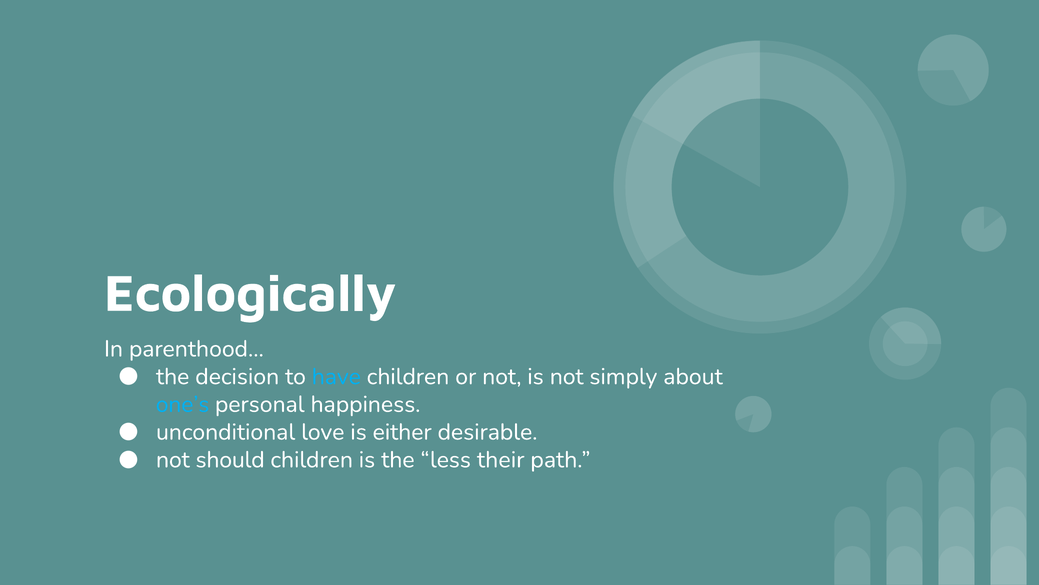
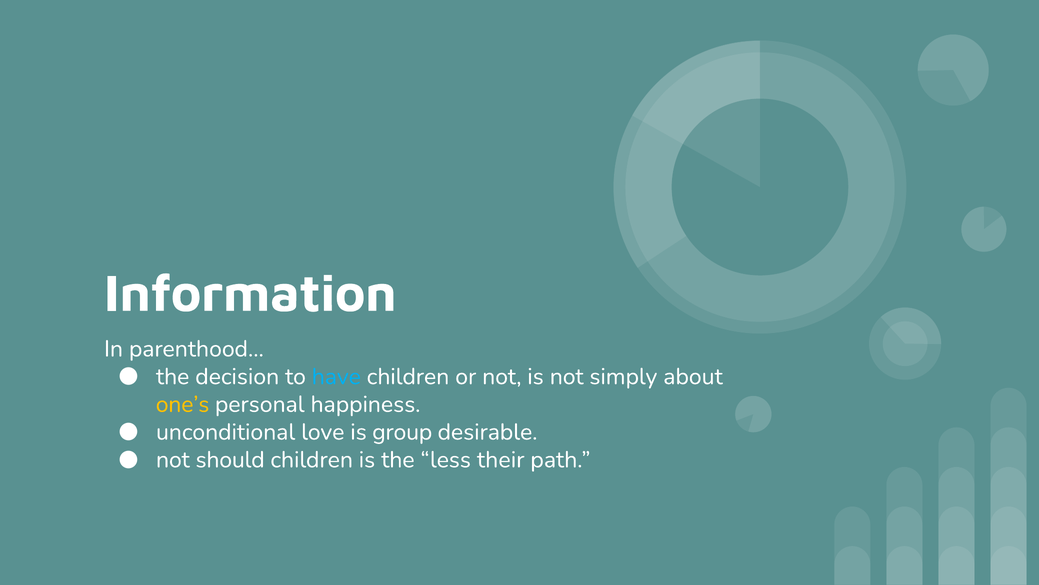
Ecologically: Ecologically -> Information (250, 293)
one’s colour: light blue -> yellow (183, 404)
either: either -> group (402, 432)
